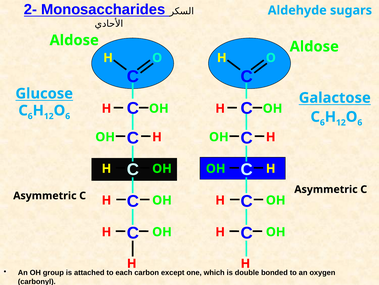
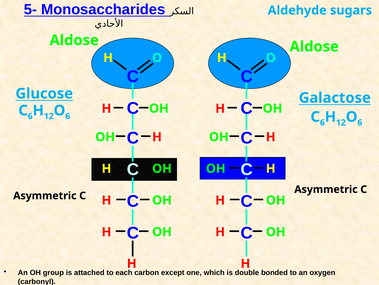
2-: 2- -> 5- (30, 10)
